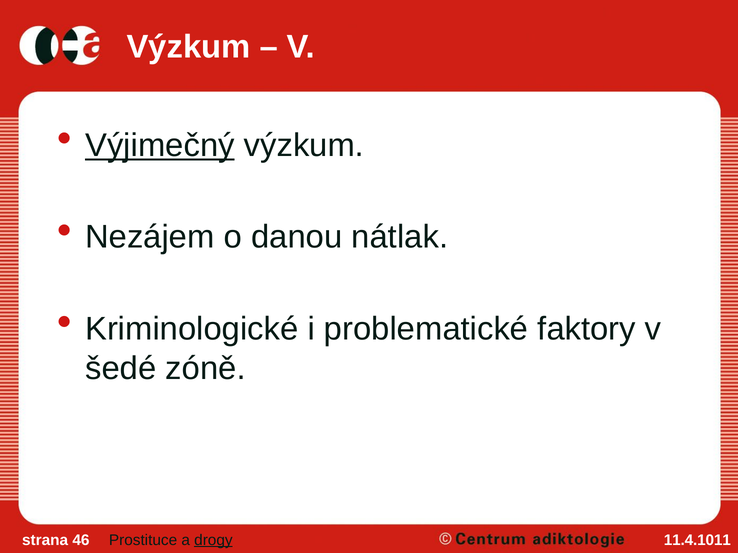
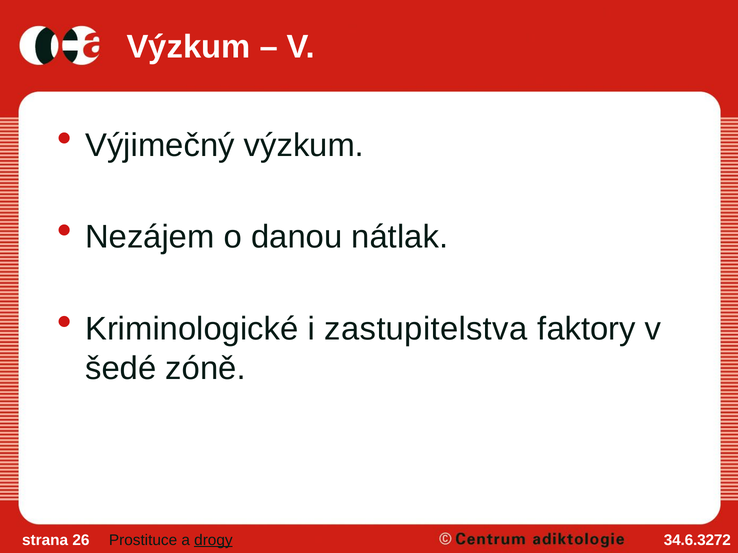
Výjimečný underline: present -> none (160, 145)
problematické: problematické -> zastupitelstva (426, 329)
46: 46 -> 26 (81, 541)
11.4.1011: 11.4.1011 -> 34.6.3272 (697, 541)
